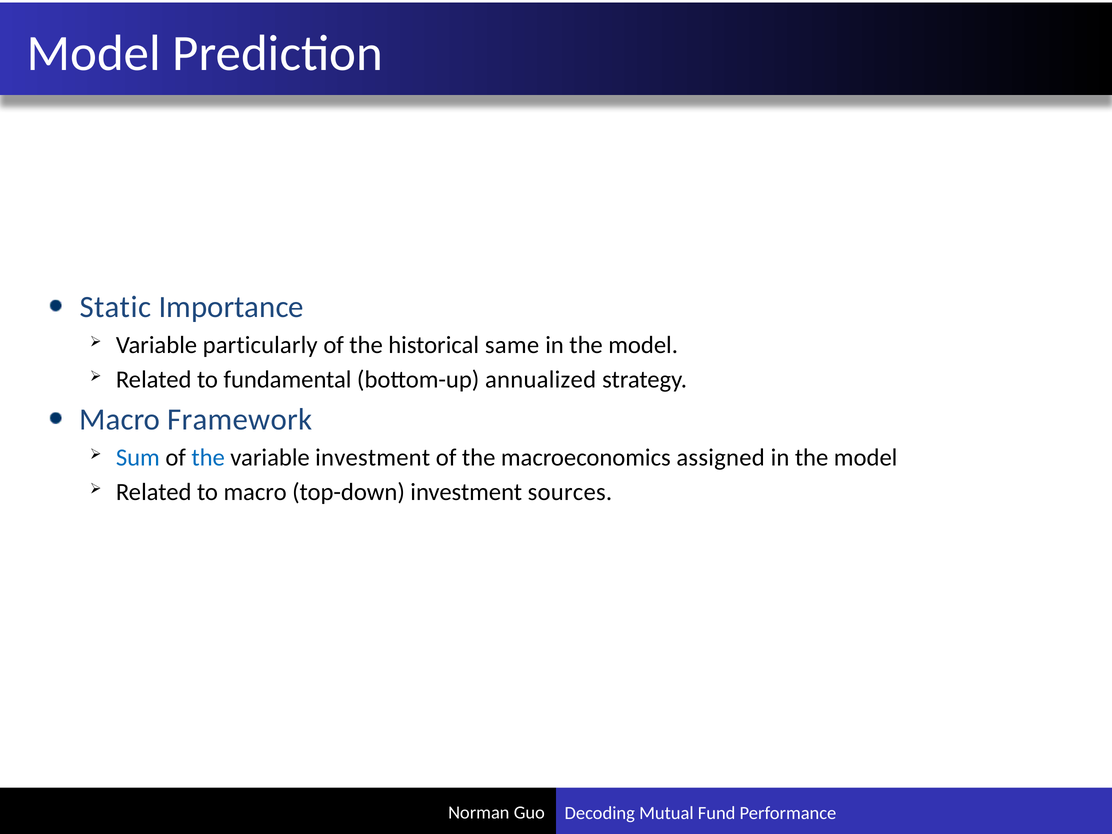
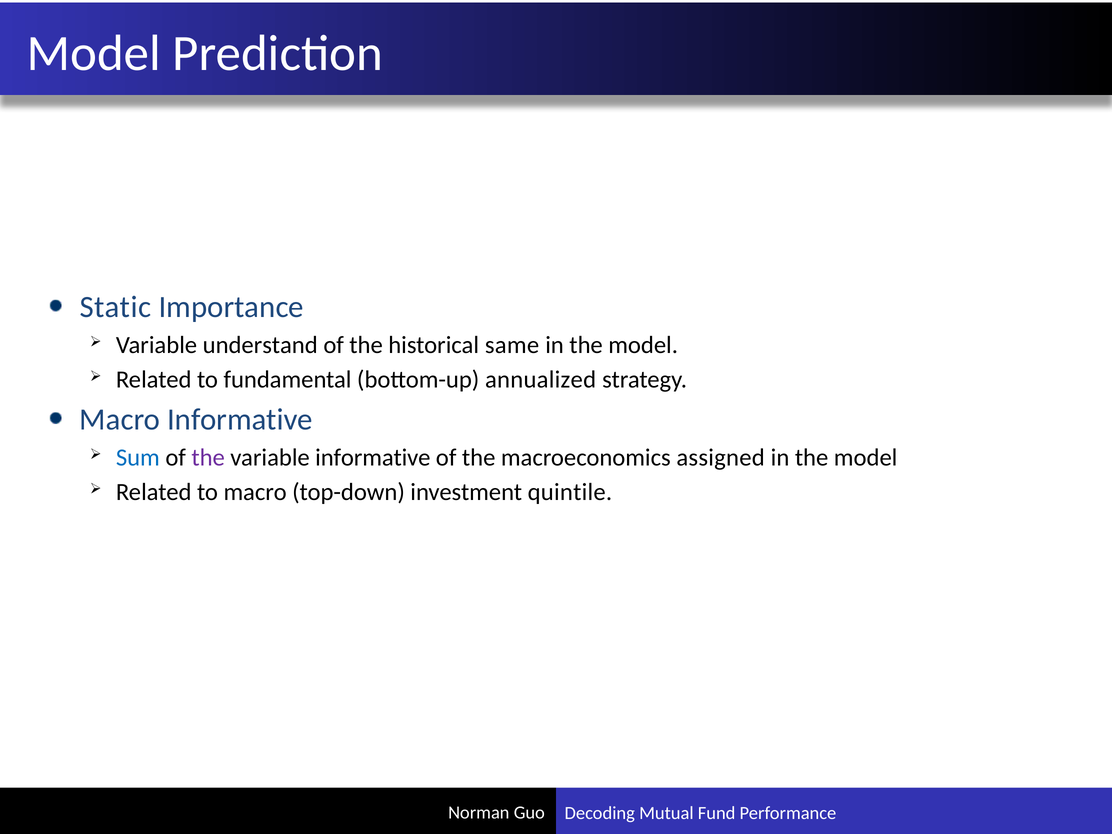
particularly: particularly -> understand (260, 345)
Macro Framework: Framework -> Informative (240, 420)
the colour: blue -> purple (208, 457)
variable investment: investment -> informative (373, 457)
sources: sources -> quintile (570, 492)
